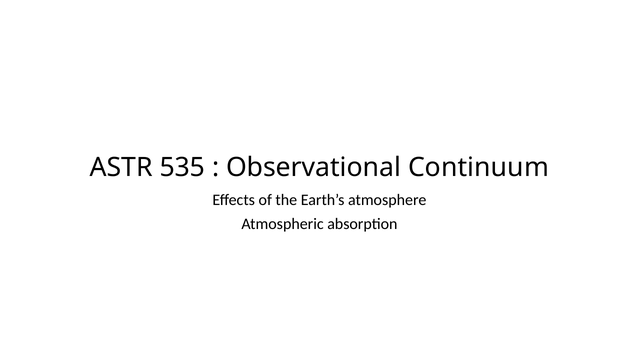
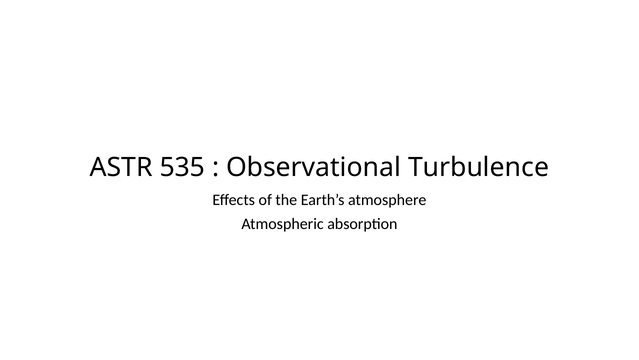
Continuum: Continuum -> Turbulence (479, 167)
